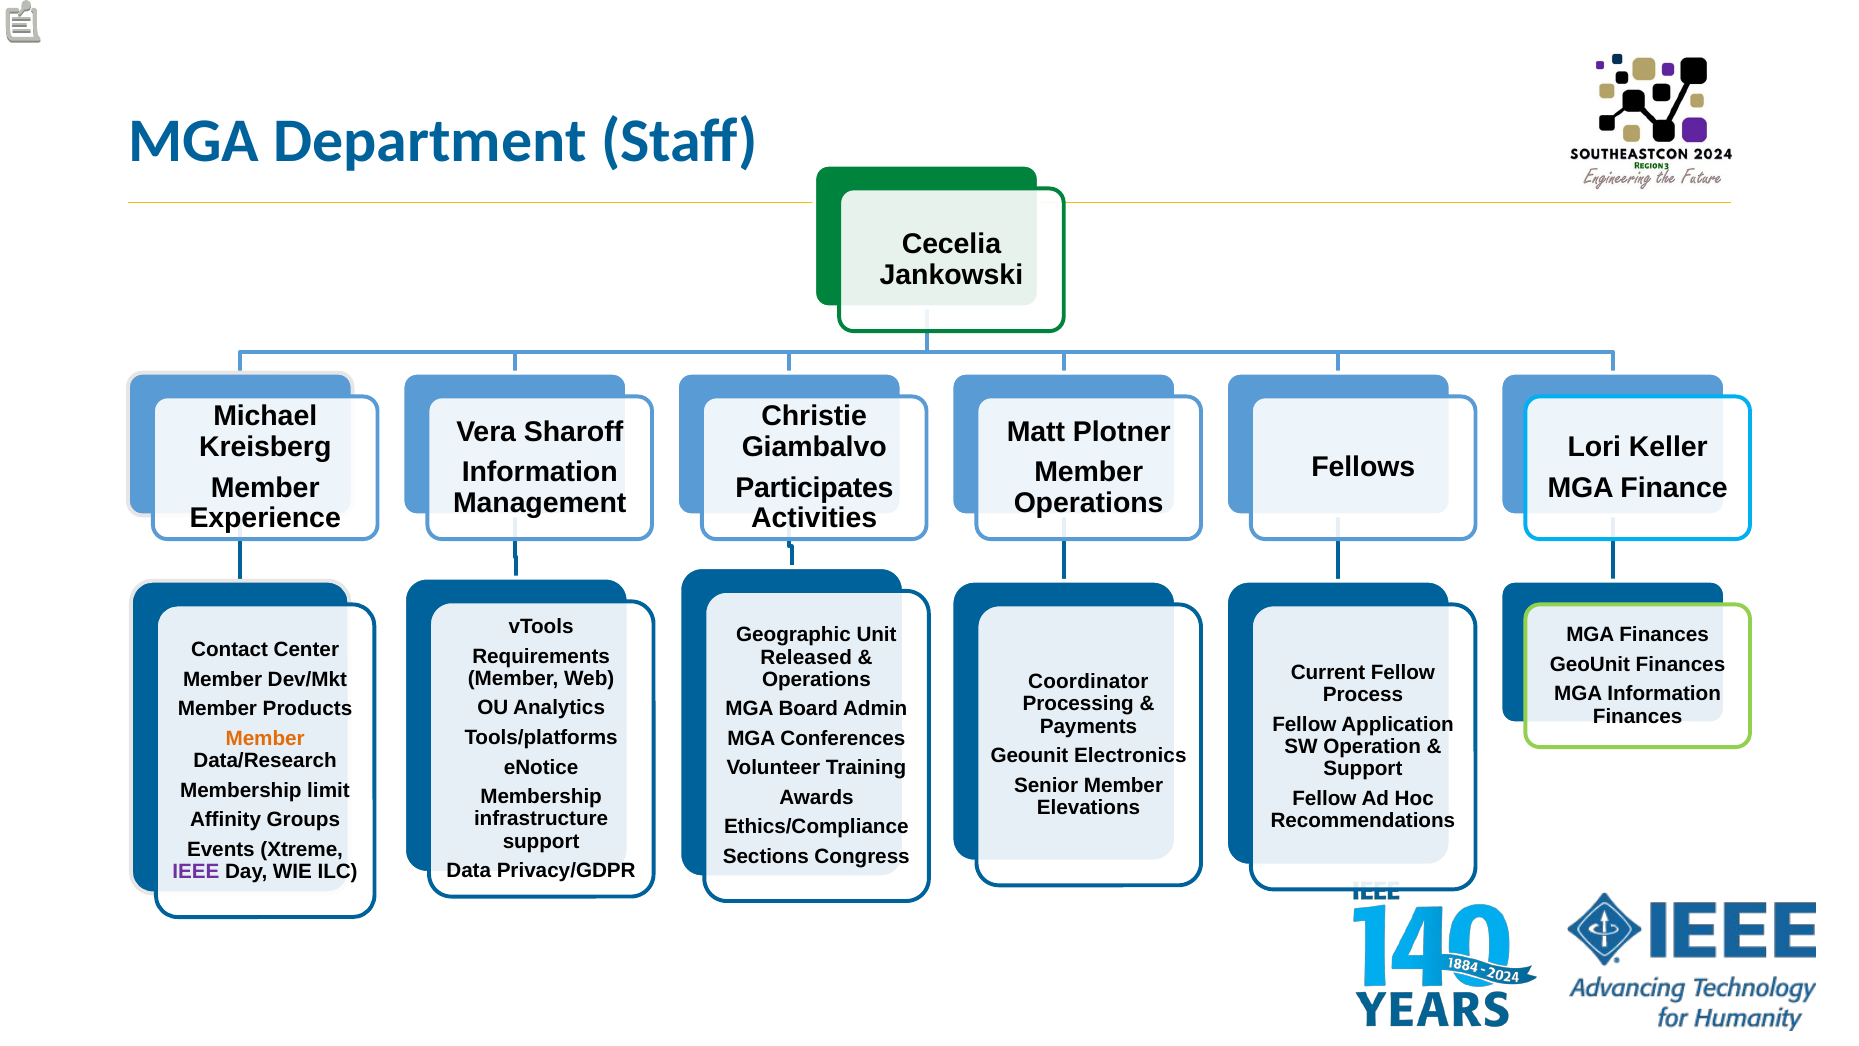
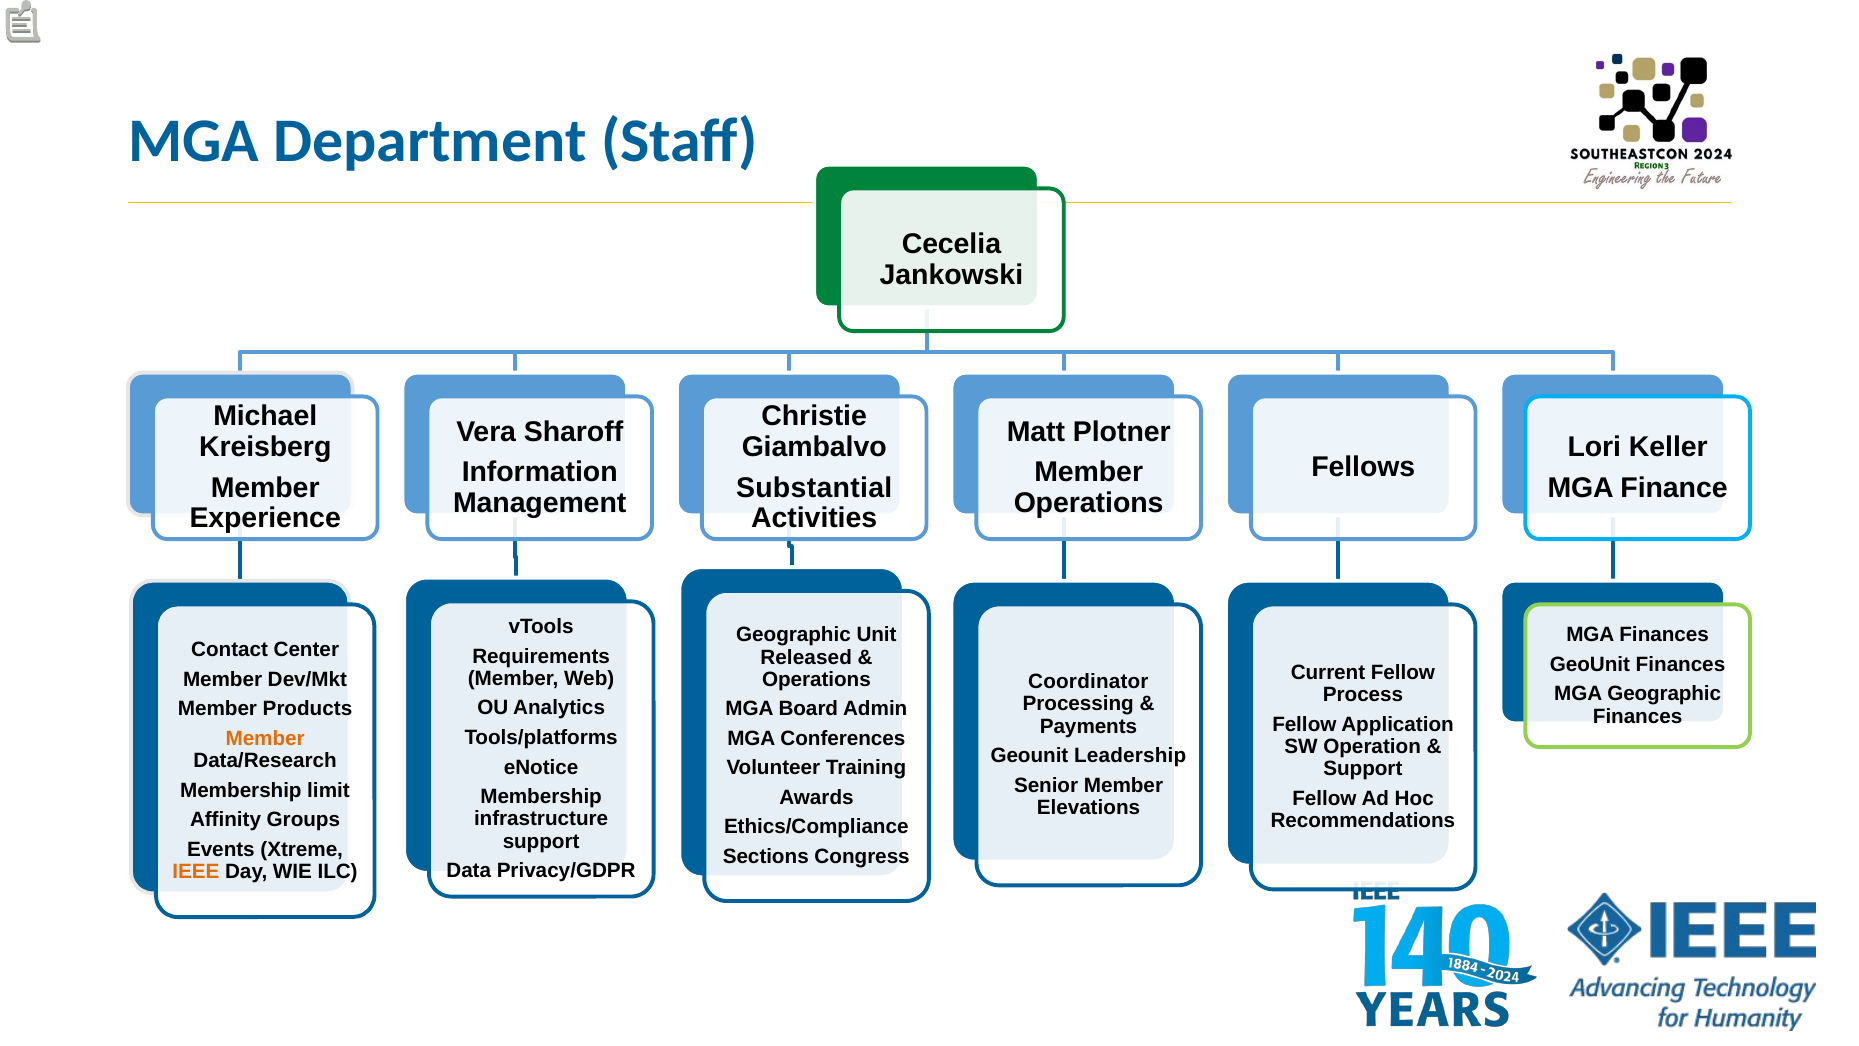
Participates: Participates -> Substantial (814, 488)
MGA Information: Information -> Geographic (1664, 694)
Electronics: Electronics -> Leadership (1130, 756)
IEEE colour: purple -> orange (196, 871)
